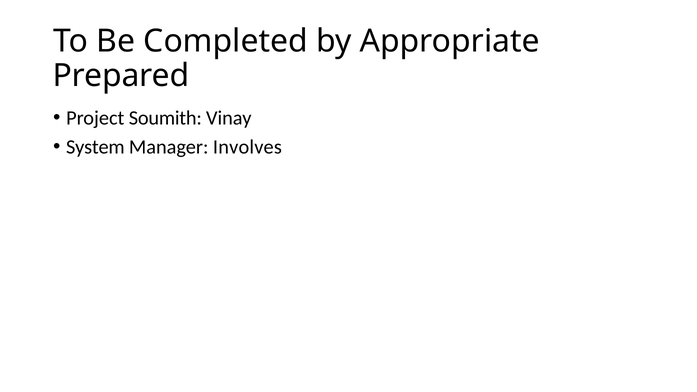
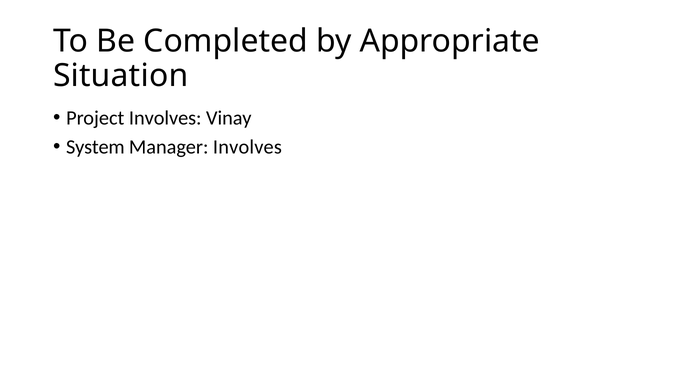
Prepared: Prepared -> Situation (121, 76)
Project Soumith: Soumith -> Involves (165, 118)
